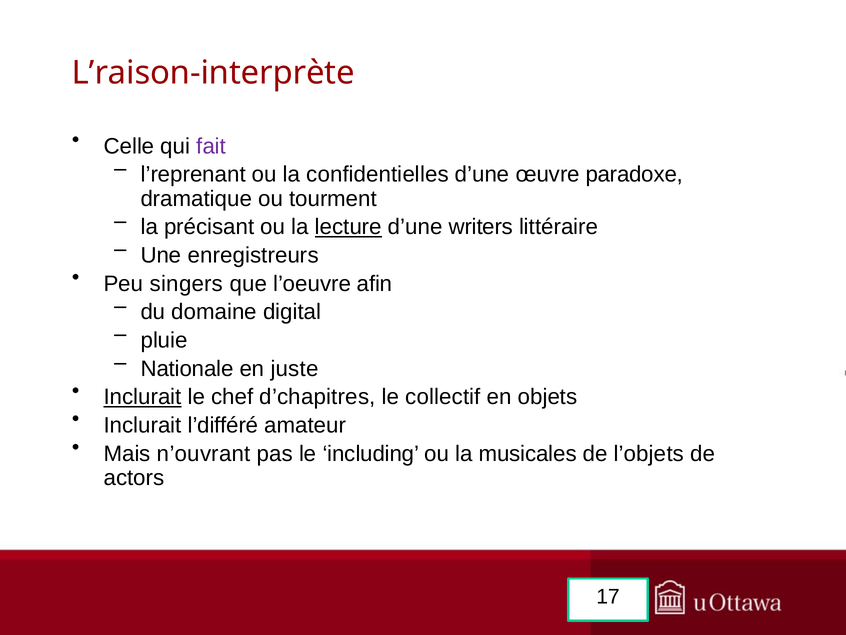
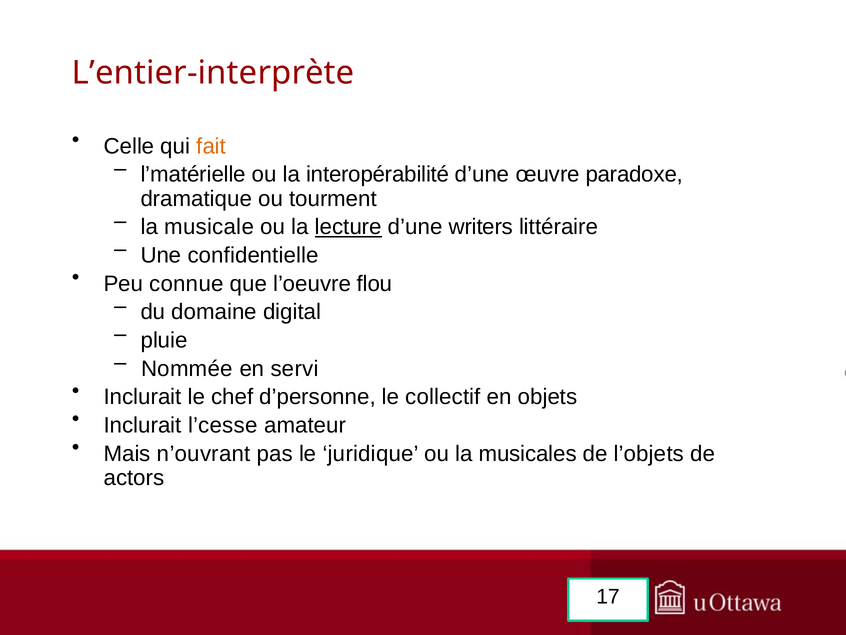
L’raison-interprète: L’raison-interprète -> L’entier-interprète (213, 73)
fait colour: purple -> orange (211, 146)
l’reprenant: l’reprenant -> l’matérielle (193, 174)
confidentielles: confidentielles -> interopérabilité (378, 174)
précisant: précisant -> musicale (209, 227)
enregistreurs: enregistreurs -> confidentielle (253, 255)
singers: singers -> connue (186, 283)
afin: afin -> flou (375, 283)
Nationale: Nationale -> Nommée (187, 368)
juste: juste -> servi (295, 368)
Inclurait underline: present -> none (143, 397)
d’chapitres: d’chapitres -> d’personne (318, 397)
l’différé: l’différé -> l’cesse (223, 425)
including: including -> juridique (371, 453)
